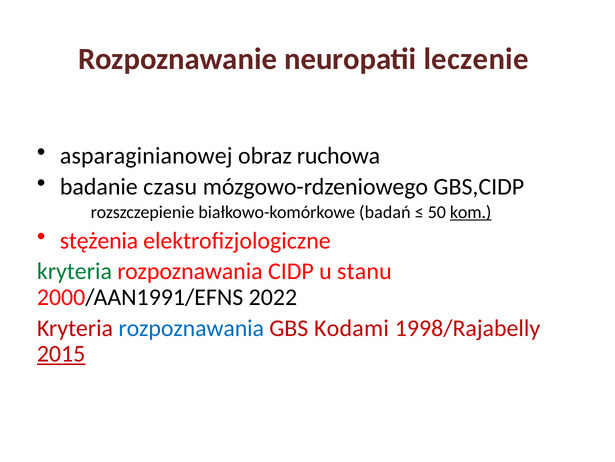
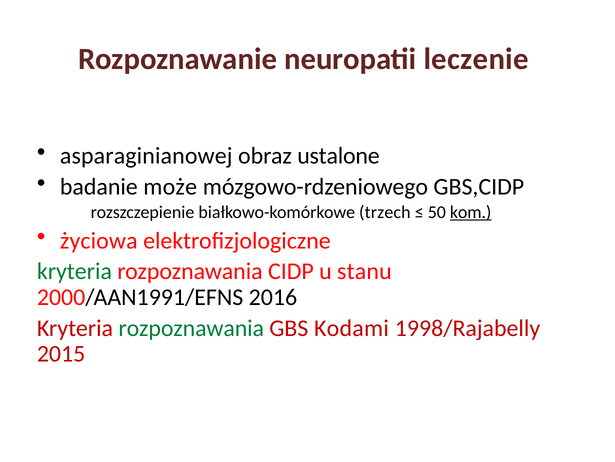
ruchowa: ruchowa -> ustalone (338, 156)
czasu: czasu -> może (170, 187)
badań: badań -> trzech (385, 212)
stężenia: stężenia -> życiowa (99, 240)
2022: 2022 -> 2016 (273, 297)
rozpoznawania colour: blue -> green (191, 328)
2015 underline: present -> none (61, 353)
